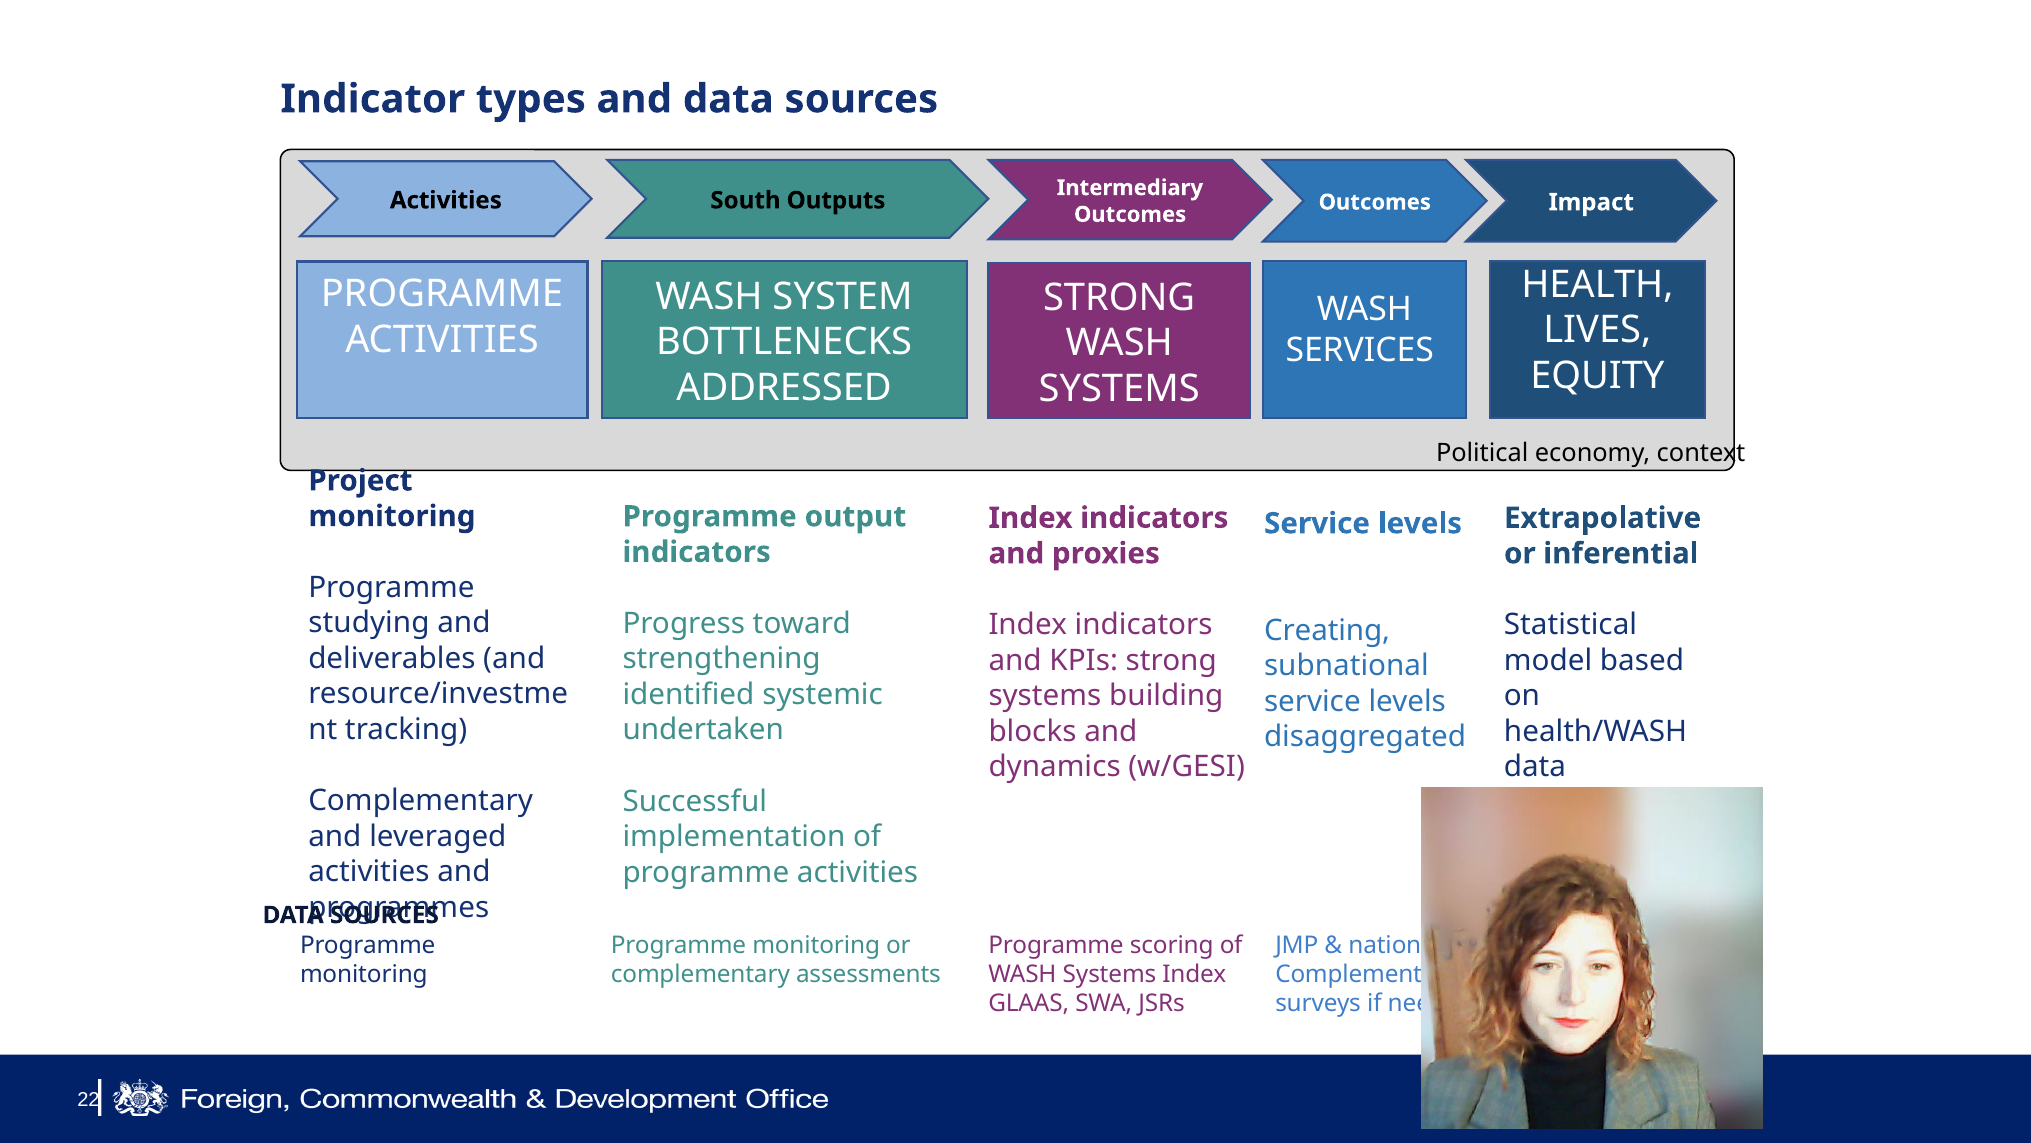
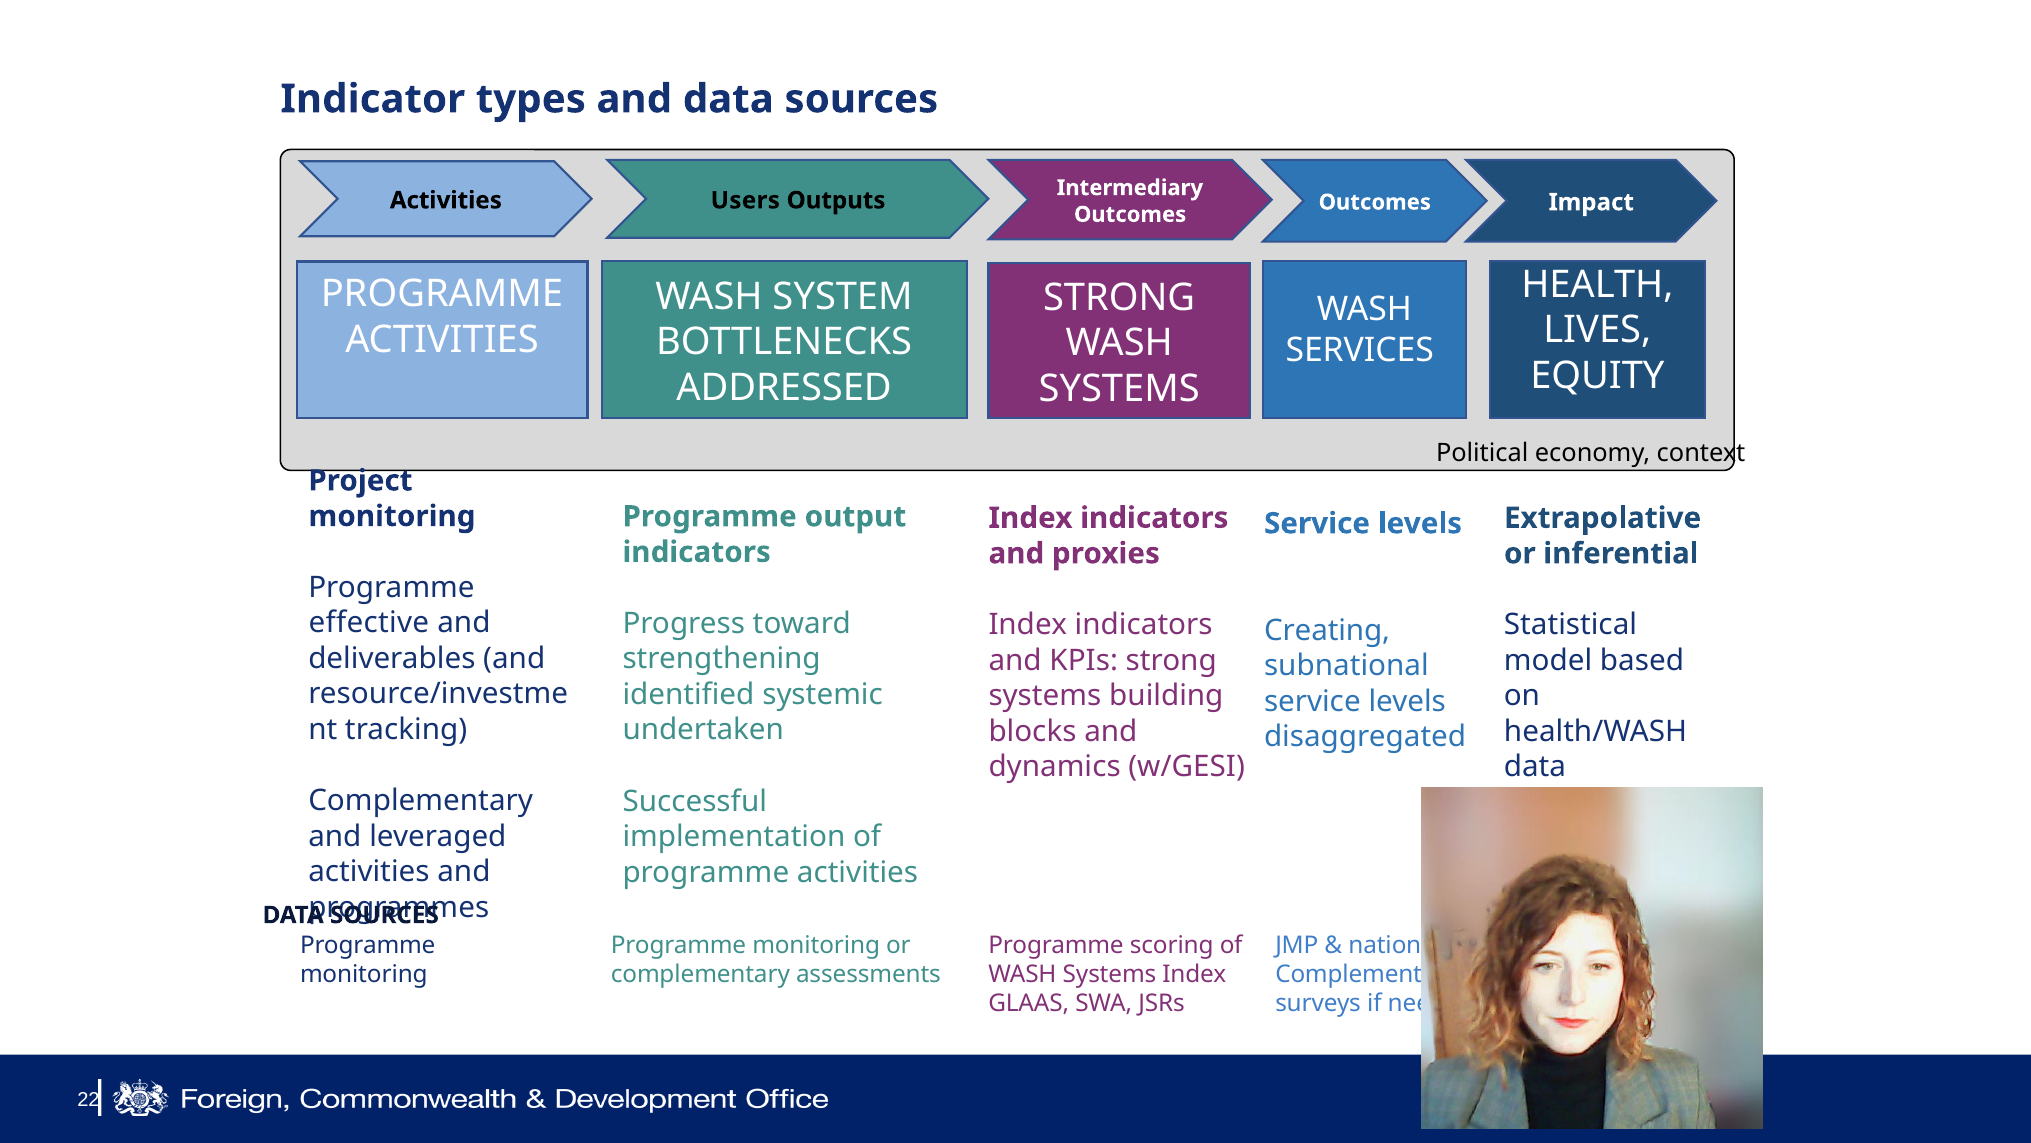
South: South -> Users (745, 200)
studying: studying -> effective (369, 623)
